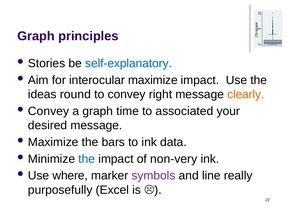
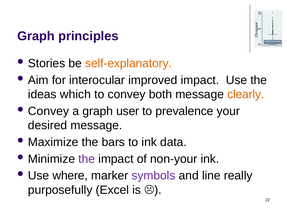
self-explanatory colour: blue -> orange (129, 63)
interocular maximize: maximize -> improved (153, 80)
round: round -> which (75, 95)
right: right -> both (161, 95)
time: time -> user (128, 111)
associated: associated -> prevalence (184, 111)
the colour: blue -> purple (87, 159)
non-very: non-very -> non-your (174, 159)
